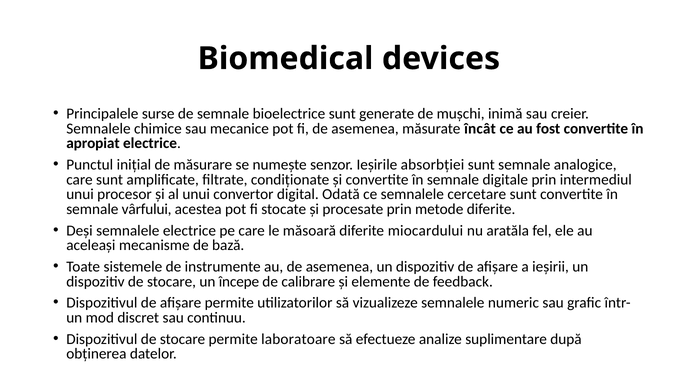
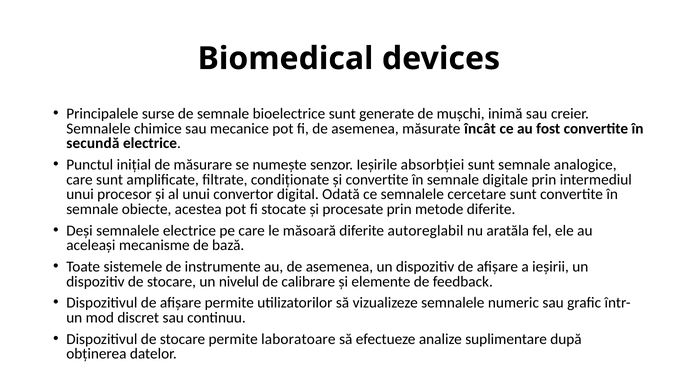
apropiat: apropiat -> secundă (93, 144)
vârfului: vârfului -> obiecte (147, 210)
miocardului: miocardului -> autoreglabil (425, 231)
începe: începe -> nivelul (239, 282)
